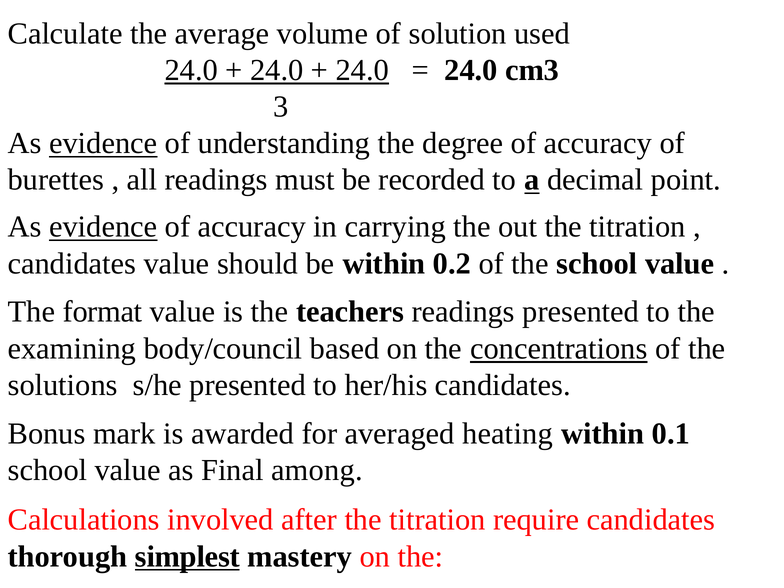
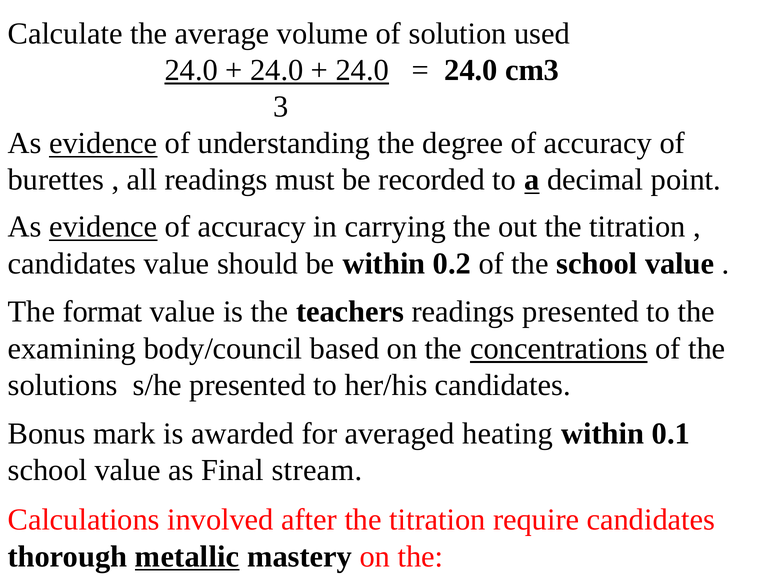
among: among -> stream (317, 470)
simplest: simplest -> metallic (187, 556)
